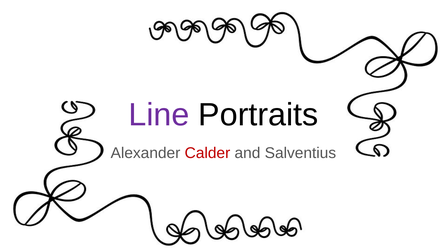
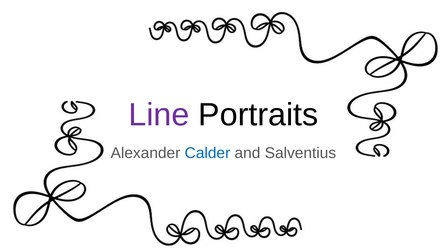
Calder colour: red -> blue (207, 153)
